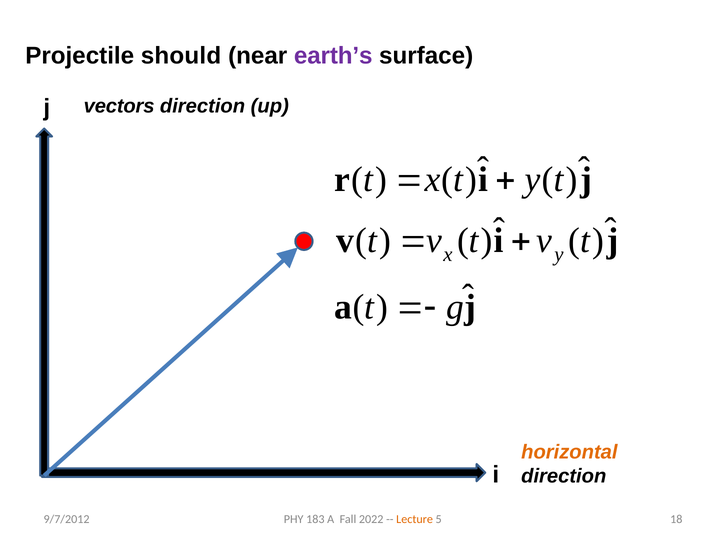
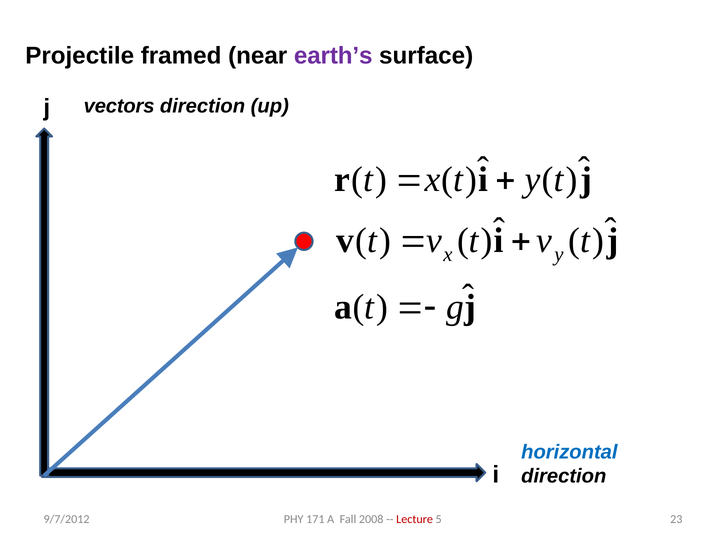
should: should -> framed (181, 56)
horizontal colour: orange -> blue (569, 453)
183: 183 -> 171 (315, 520)
2022: 2022 -> 2008 (371, 520)
Lecture colour: orange -> red (415, 520)
18: 18 -> 23 (676, 520)
